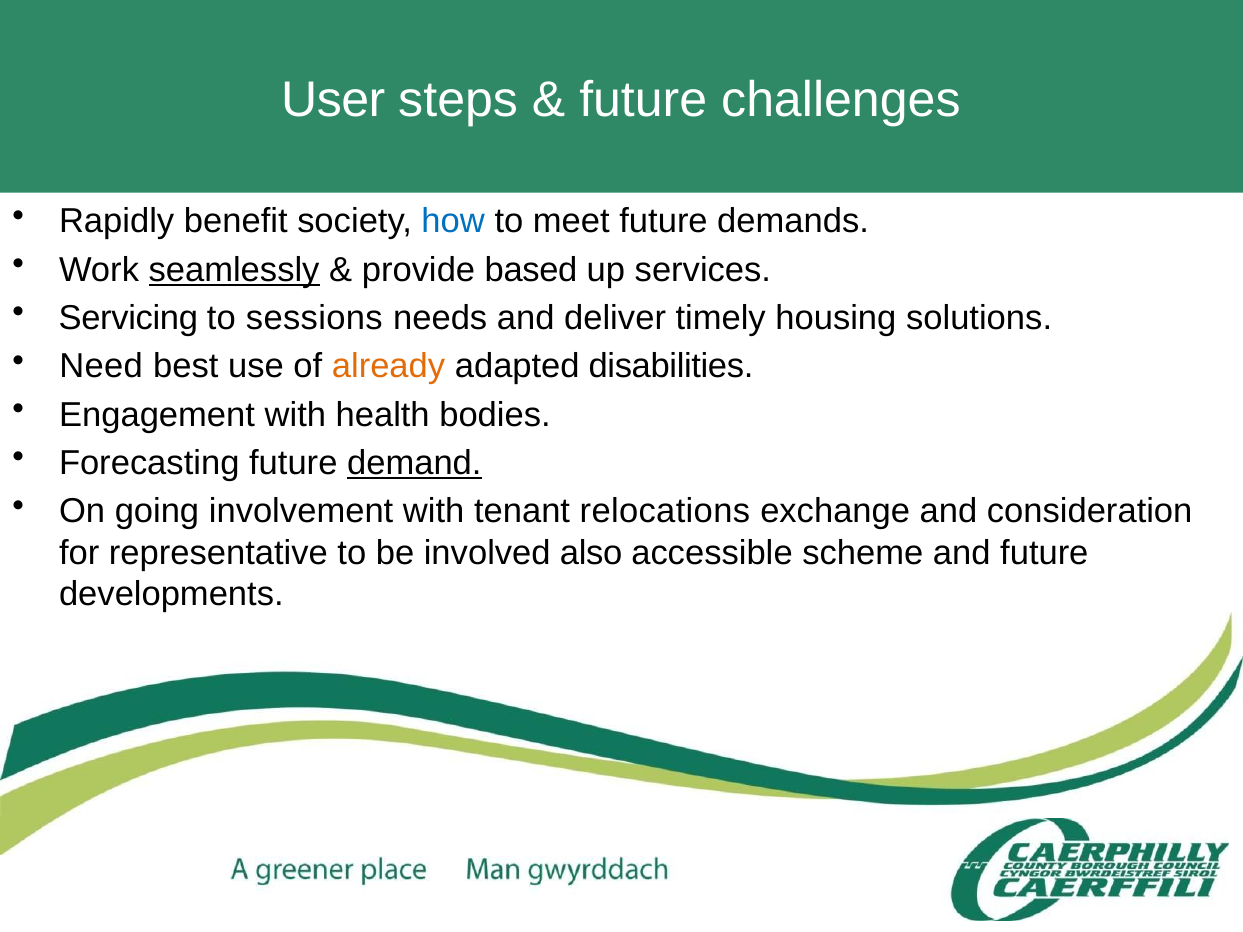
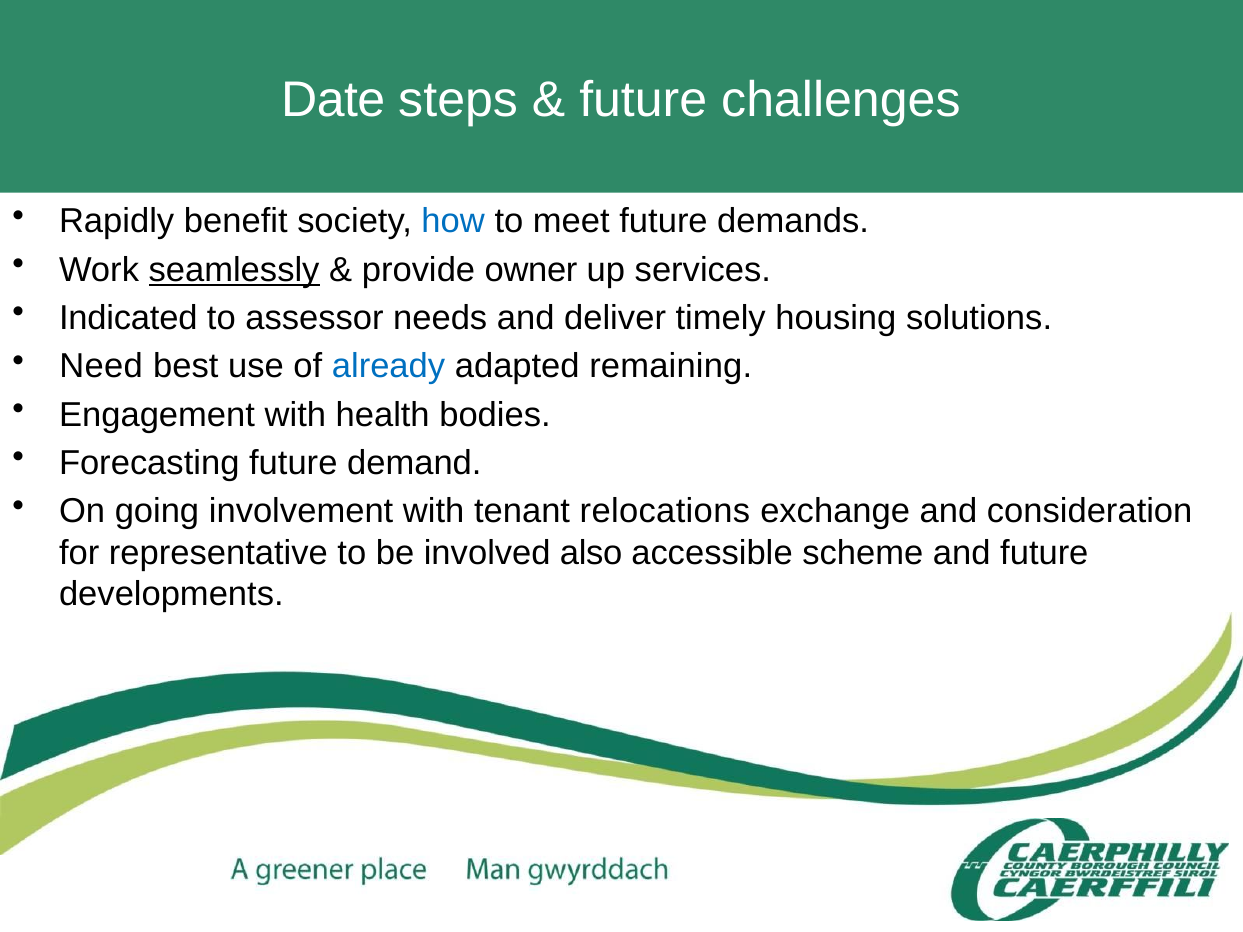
User: User -> Date (333, 100)
based: based -> owner (531, 270)
Servicing: Servicing -> Indicated (128, 318)
sessions: sessions -> assessor (314, 318)
already colour: orange -> blue (389, 366)
disabilities: disabilities -> remaining (671, 366)
demand underline: present -> none (414, 463)
